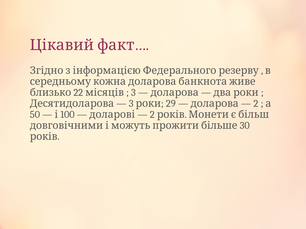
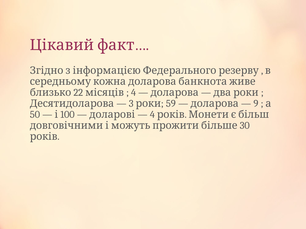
3: 3 -> 4 (134, 93)
29: 29 -> 59 (171, 104)
2: 2 -> 9 (256, 104)
2: 2 -> 4 (152, 115)
